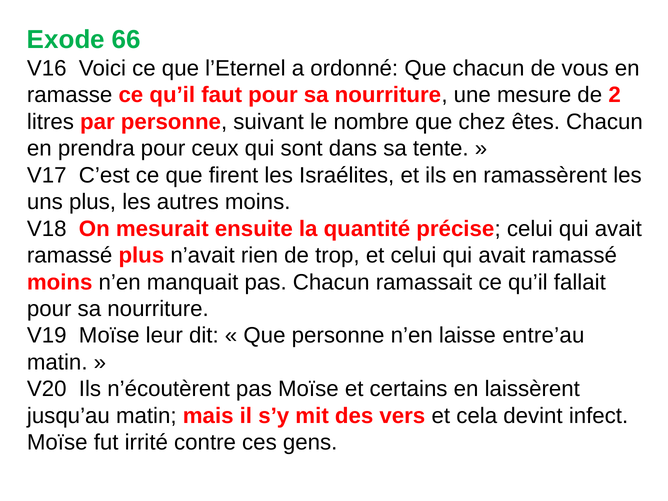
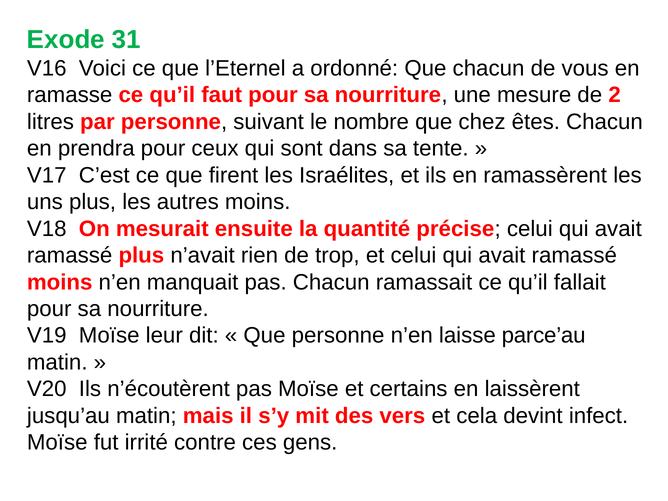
66: 66 -> 31 (126, 40)
entre’au: entre’au -> parce’au (544, 336)
